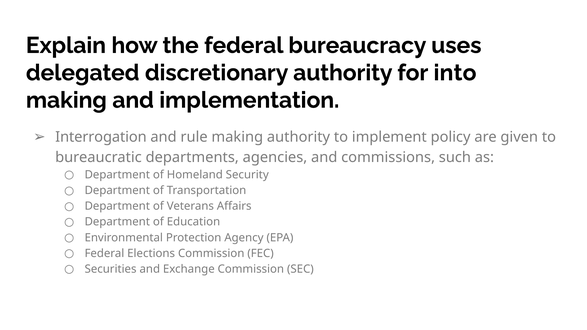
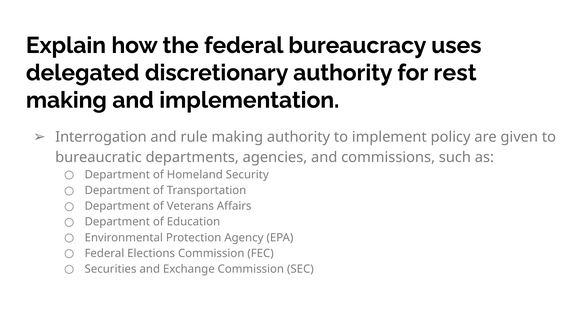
into: into -> rest (455, 73)
